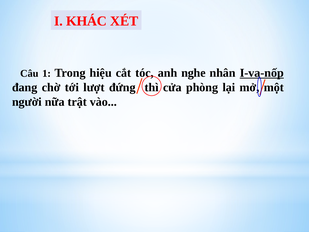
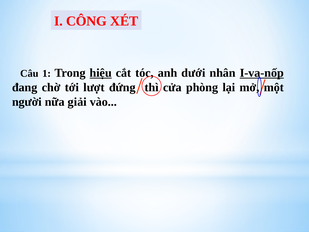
KHÁC: KHÁC -> CÔNG (86, 21)
hiệu underline: none -> present (101, 73)
nghe: nghe -> dưới (193, 73)
trật: trật -> giải (77, 102)
